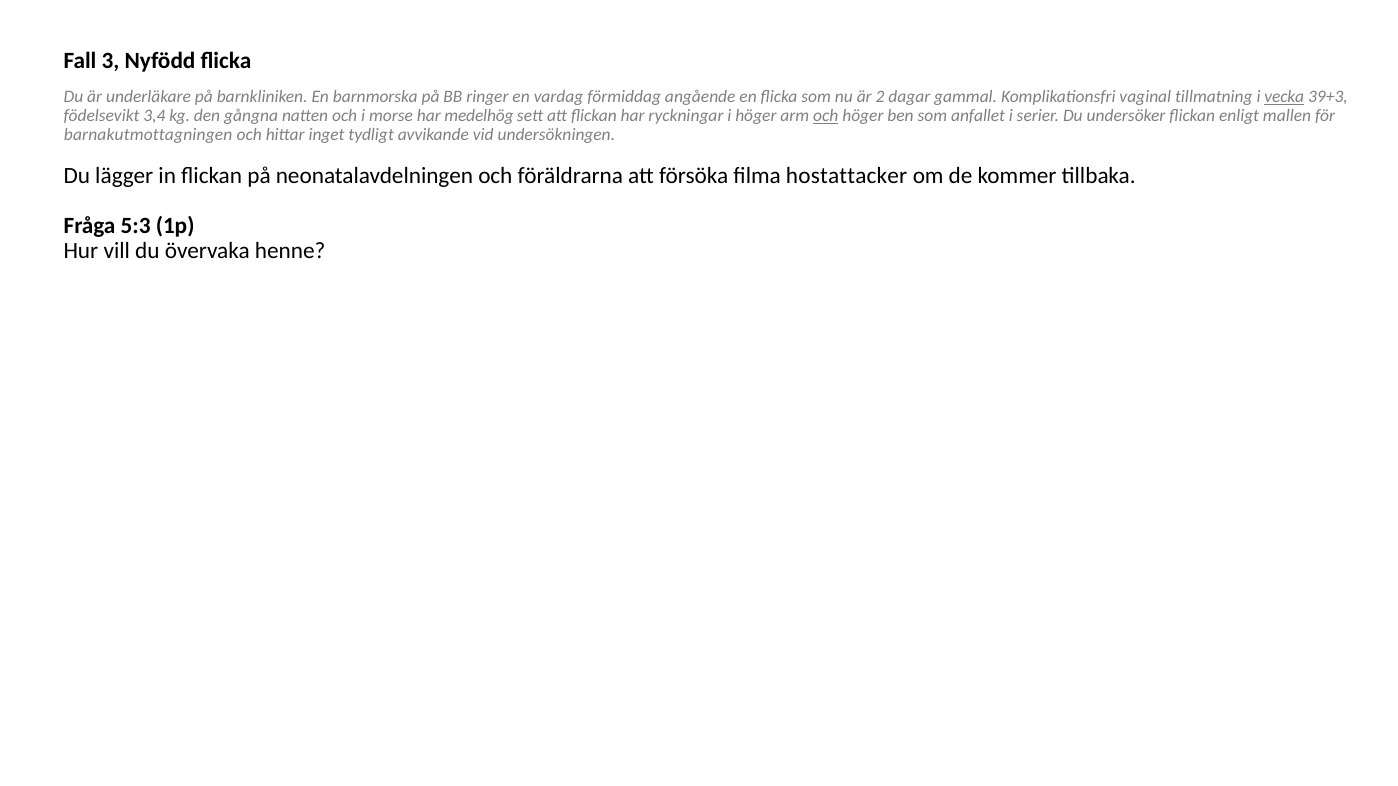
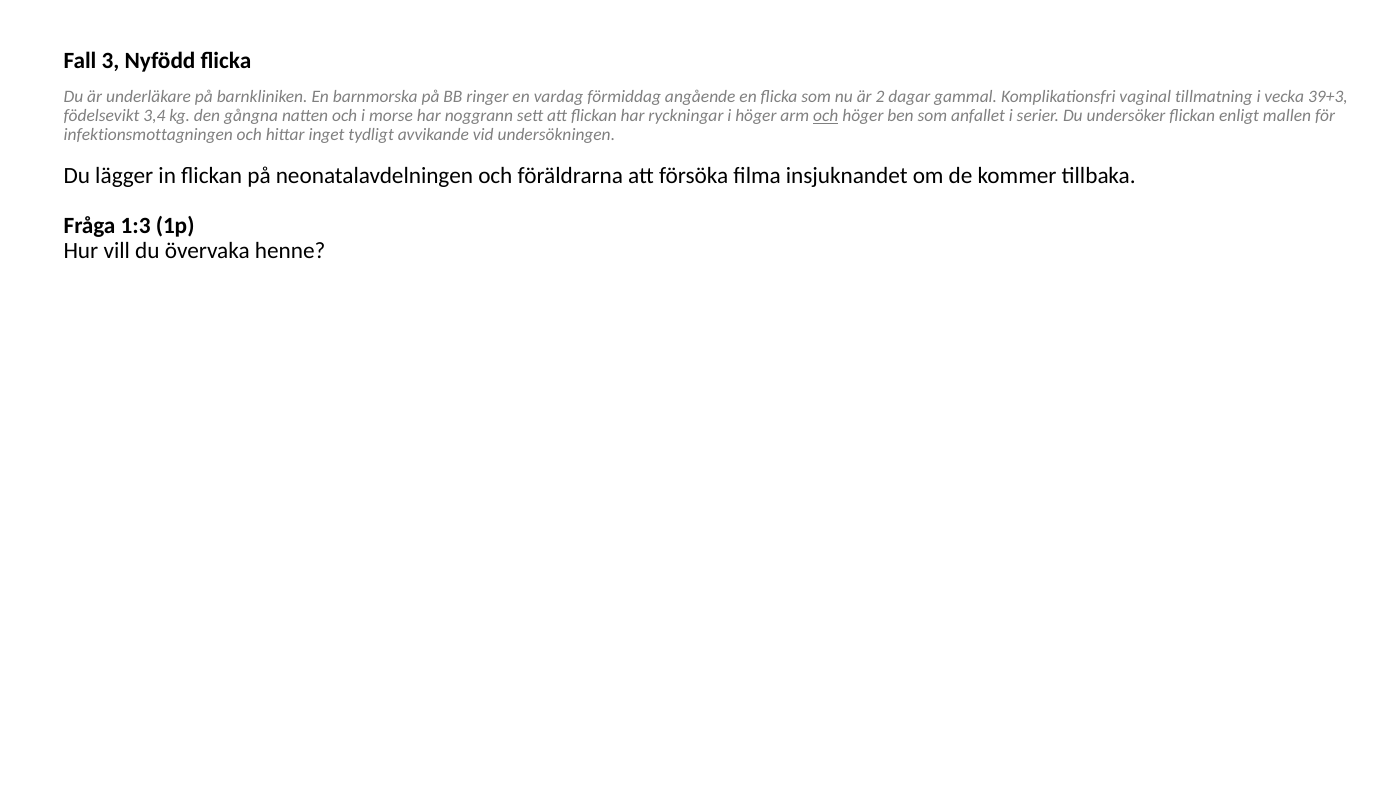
vecka underline: present -> none (1284, 97)
medelhög: medelhög -> noggrann (479, 116)
barnakutmottagningen: barnakutmottagningen -> infektionsmottagningen (148, 135)
hostattacker: hostattacker -> insjuknandet (847, 176)
5:3: 5:3 -> 1:3 (136, 226)
